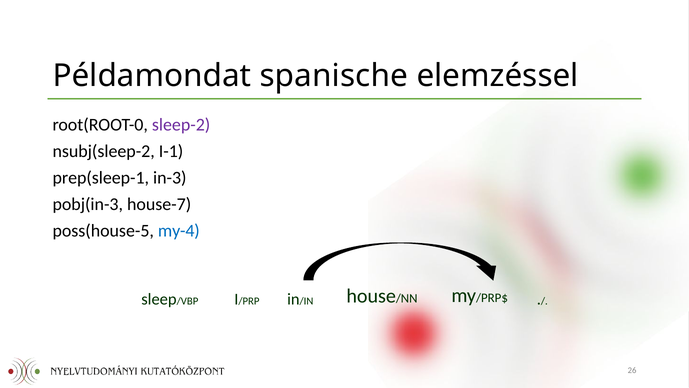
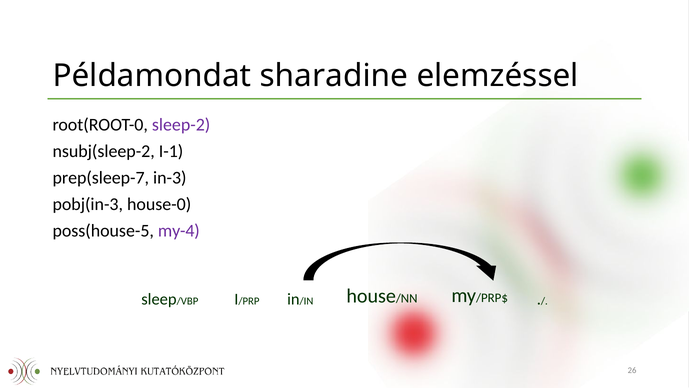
spanische: spanische -> sharadine (334, 76)
prep(sleep-1: prep(sleep-1 -> prep(sleep-7 (101, 178)
house-7: house-7 -> house-0 (159, 204)
my-4 colour: blue -> purple (179, 231)
